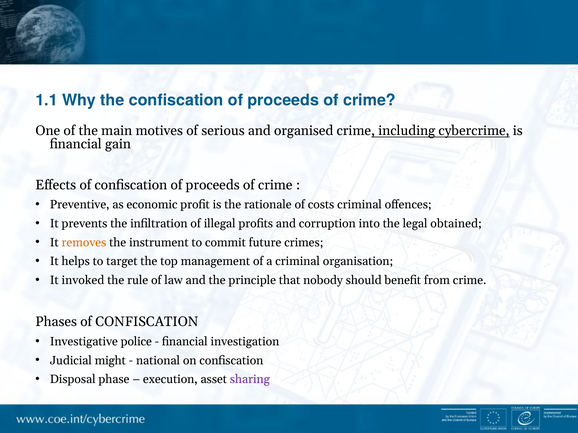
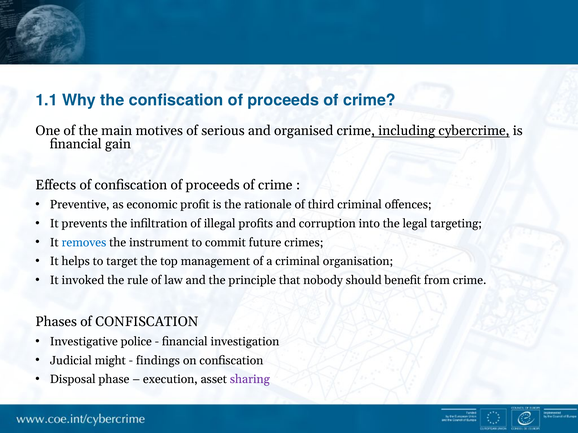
costs: costs -> third (321, 205)
obtained: obtained -> targeting (456, 224)
removes colour: orange -> blue (84, 243)
national: national -> findings (158, 361)
